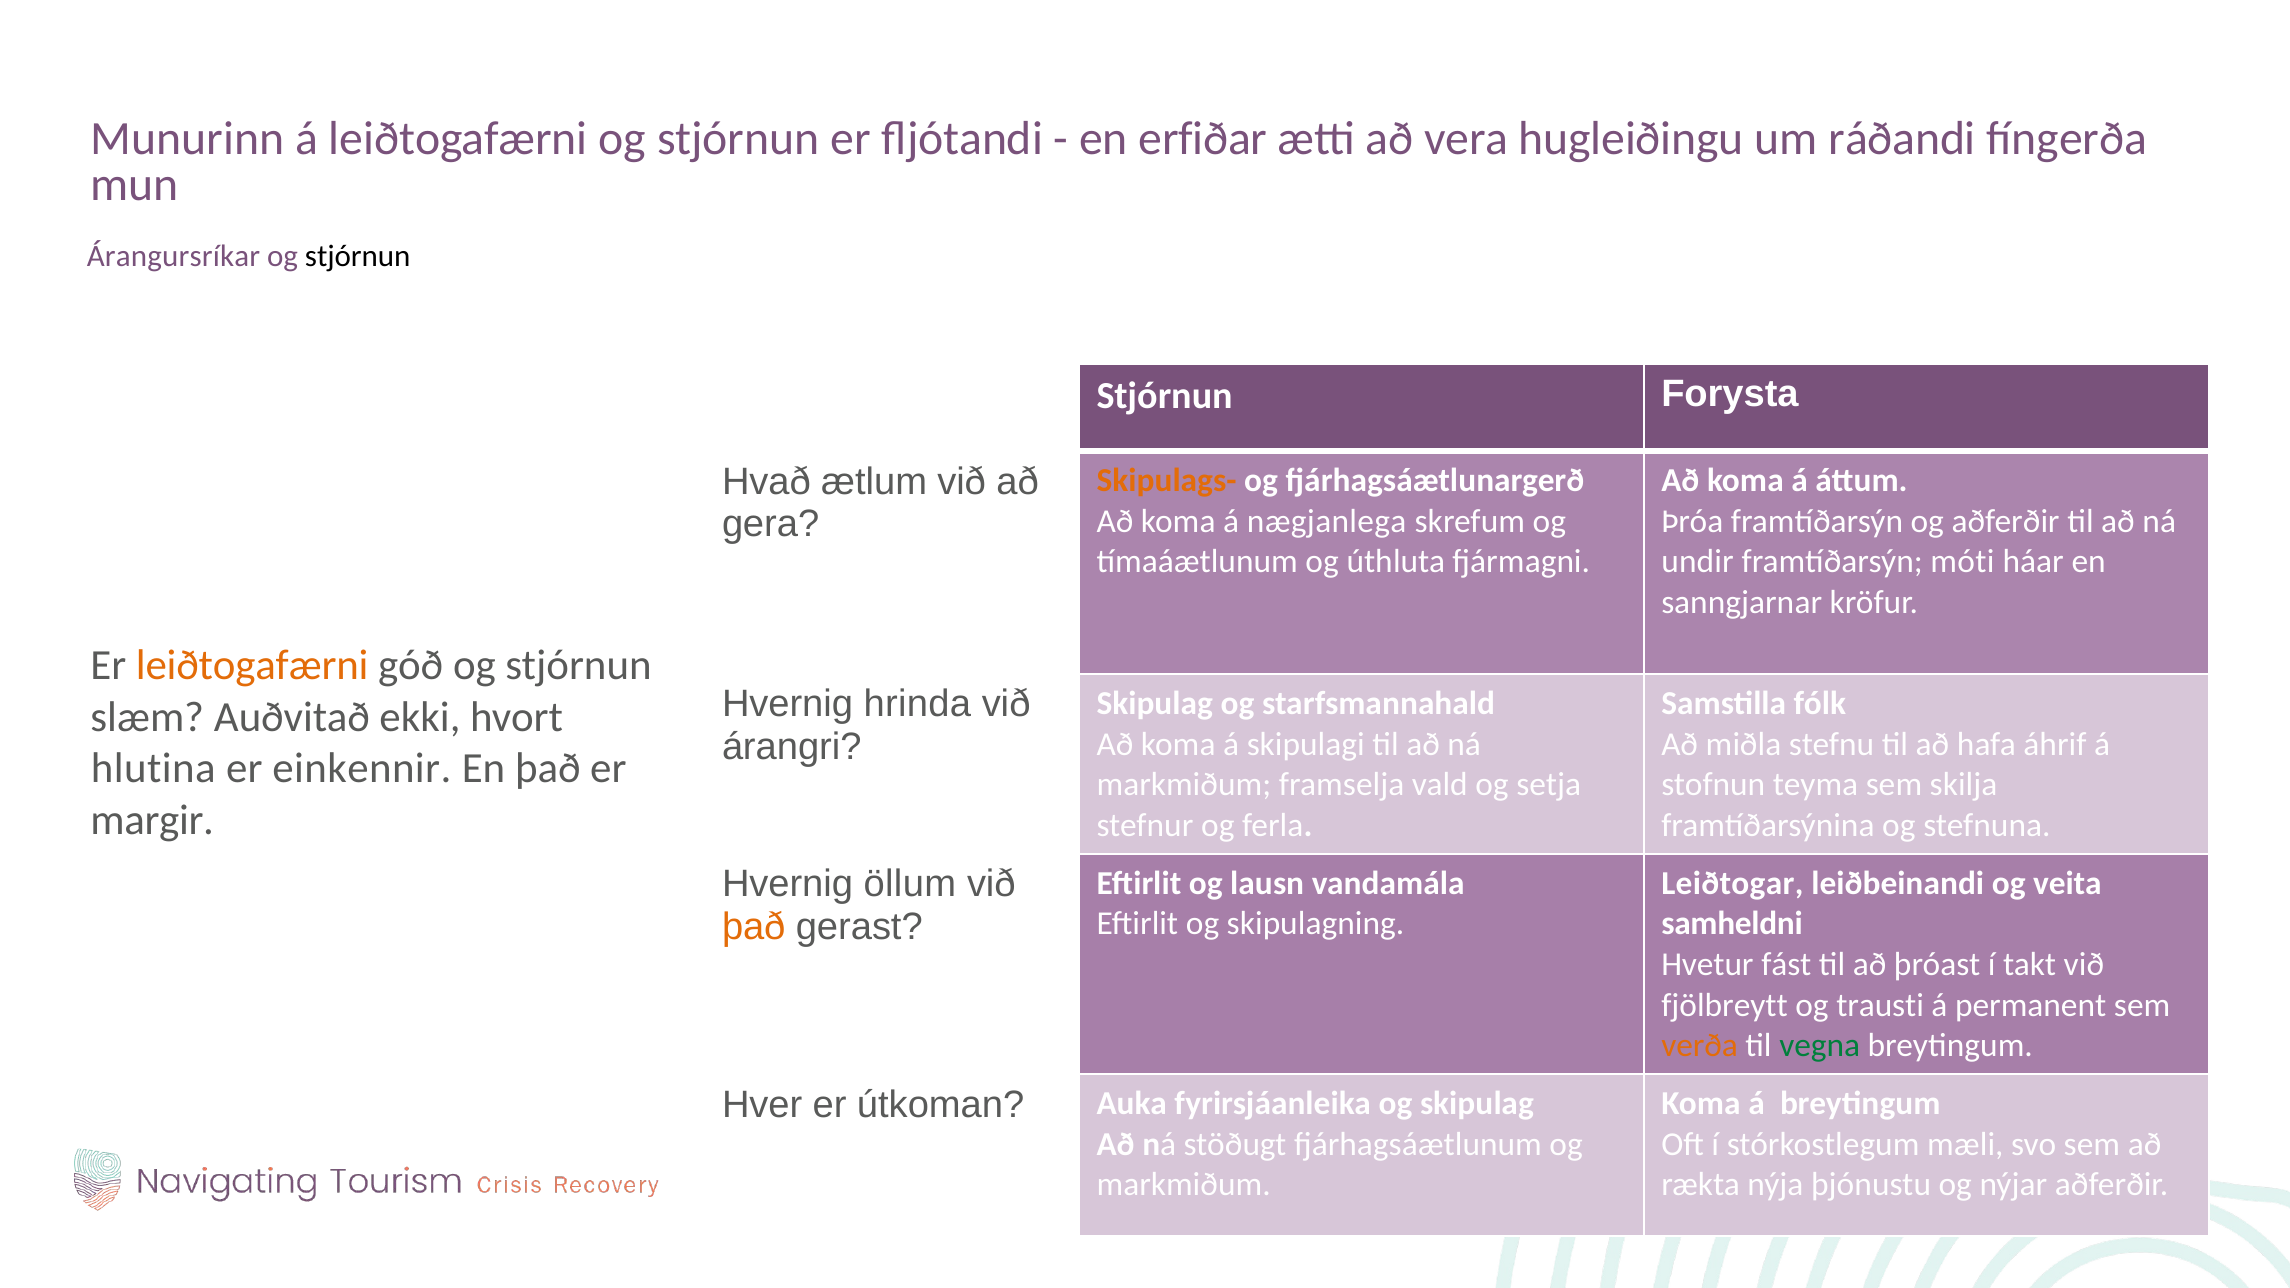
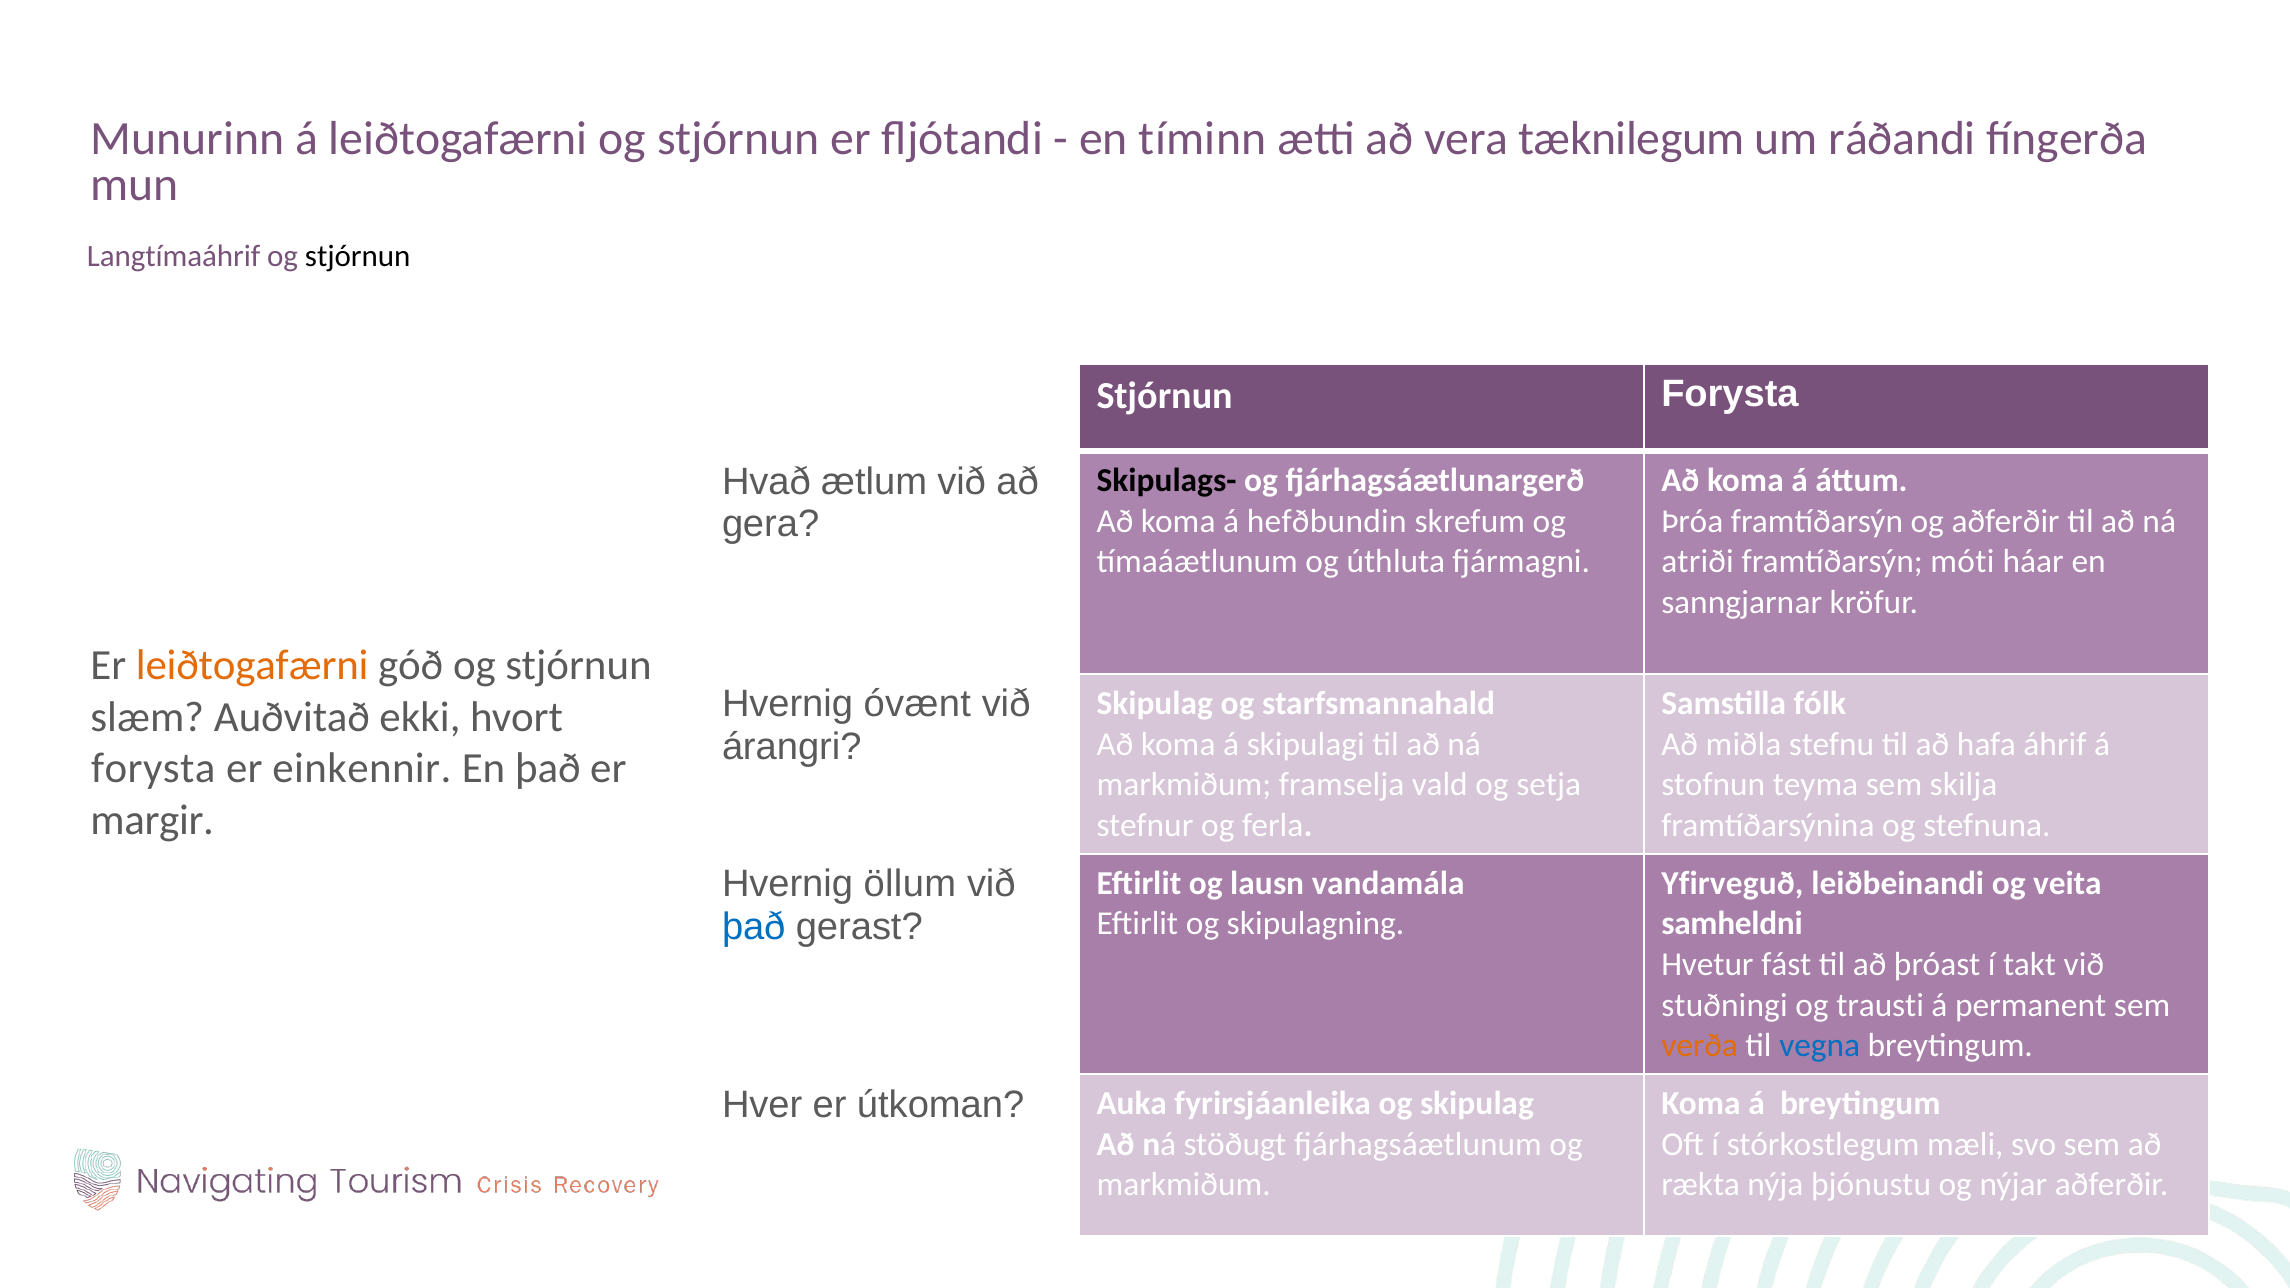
erfiðar: erfiðar -> tíminn (1203, 138)
hugleiðingu: hugleiðingu -> tæknilegum (1632, 138)
Árangursríkar: Árangursríkar -> Langtímaáhrif (174, 257)
Skipulags- colour: orange -> black (1167, 481)
nægjanlega: nægjanlega -> hefðbundin (1327, 521)
undir: undir -> atriði (1698, 562)
hrinda: hrinda -> óvænt (917, 704)
hlutina: hlutina -> forysta (153, 769)
Leiðtogar: Leiðtogar -> Yfirveguð (1732, 883)
það colour: orange -> blue (754, 927)
fjölbreytt: fjölbreytt -> stuðningi (1724, 1005)
vegna colour: green -> blue (1820, 1046)
